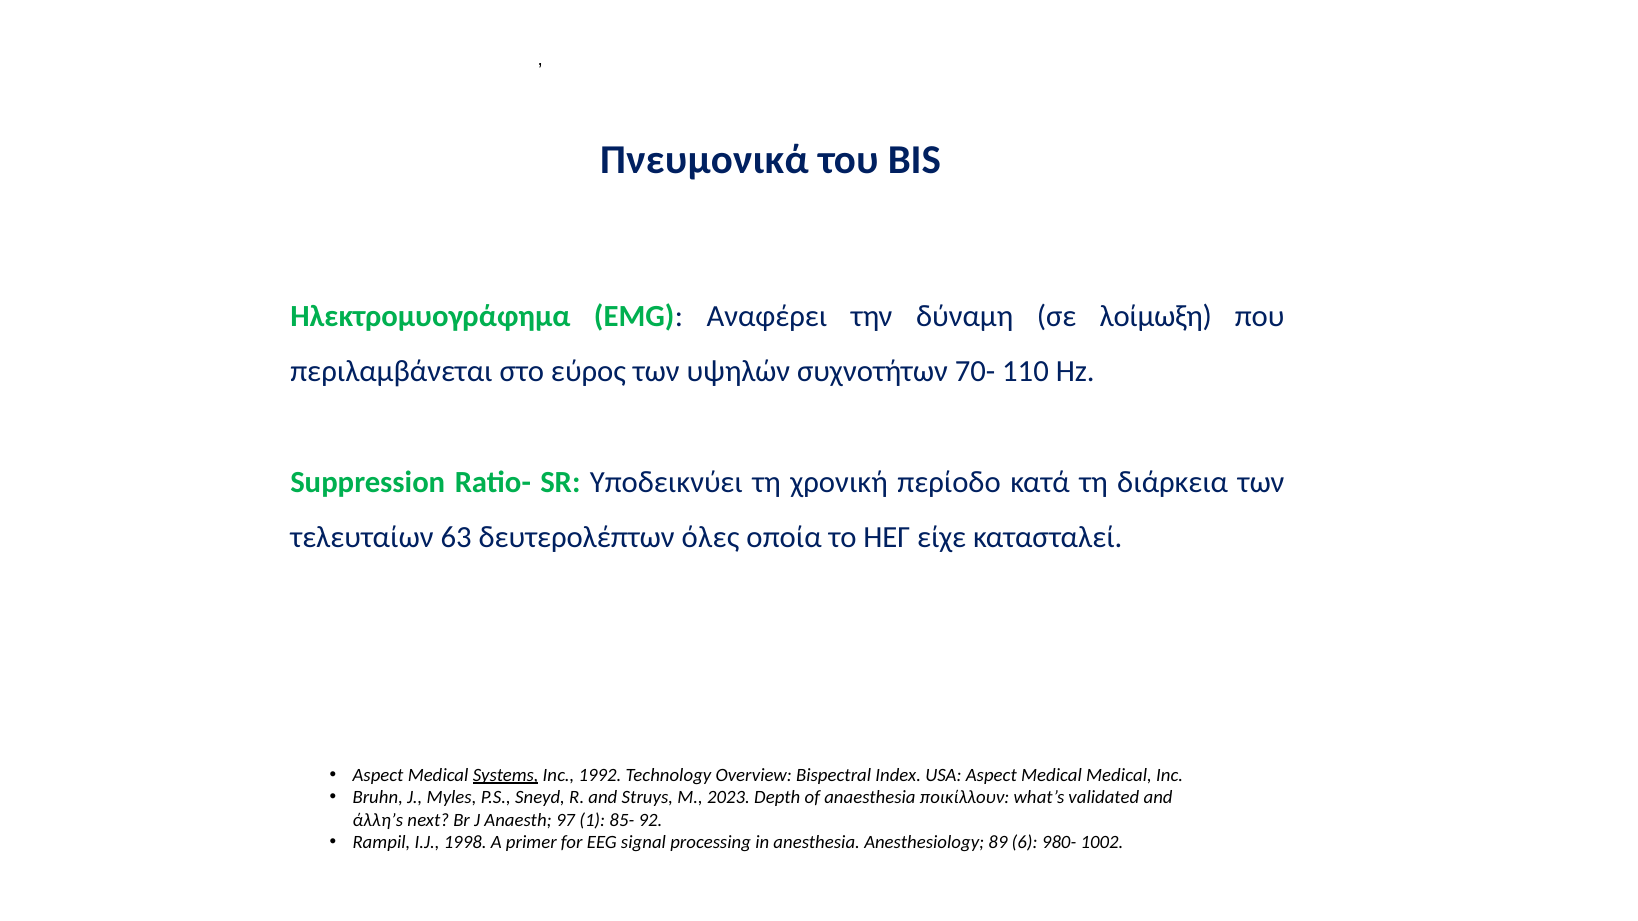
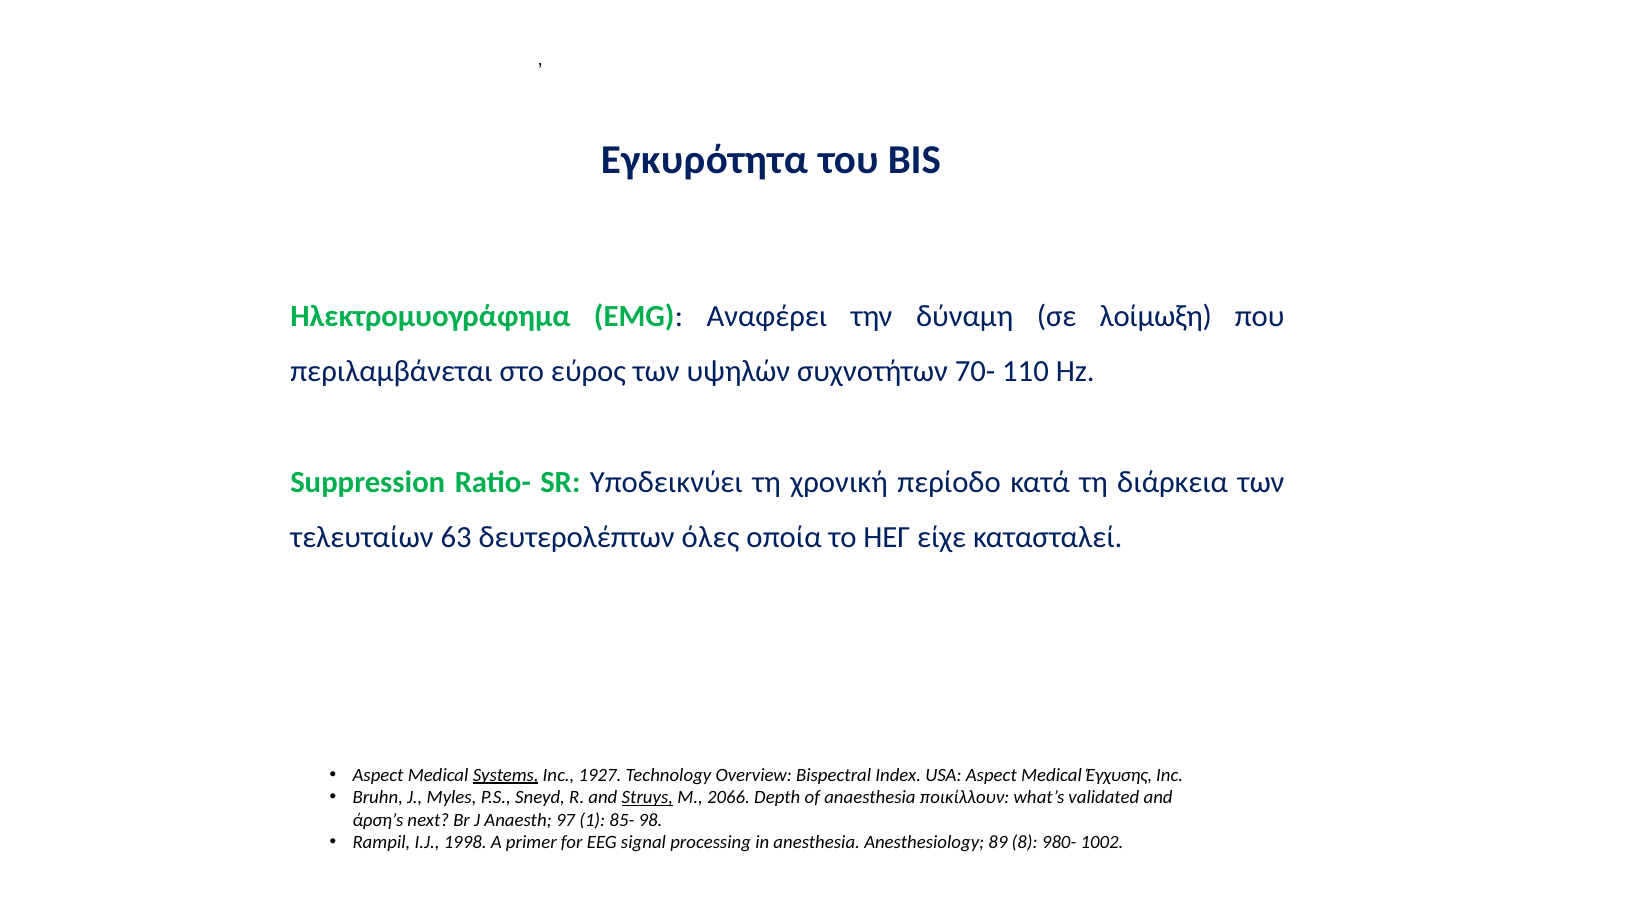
Πνευμονικά: Πνευμονικά -> Εγκυρότητα (704, 160)
1992: 1992 -> 1927 (600, 775)
Medical Medical: Medical -> Έγχυσης (1119, 775)
Struys underline: none -> present (647, 798)
2023: 2023 -> 2066 (729, 798)
άλλη’s: άλλη’s -> άρση’s (378, 820)
92: 92 -> 98 (650, 820)
6: 6 -> 8 (1025, 843)
